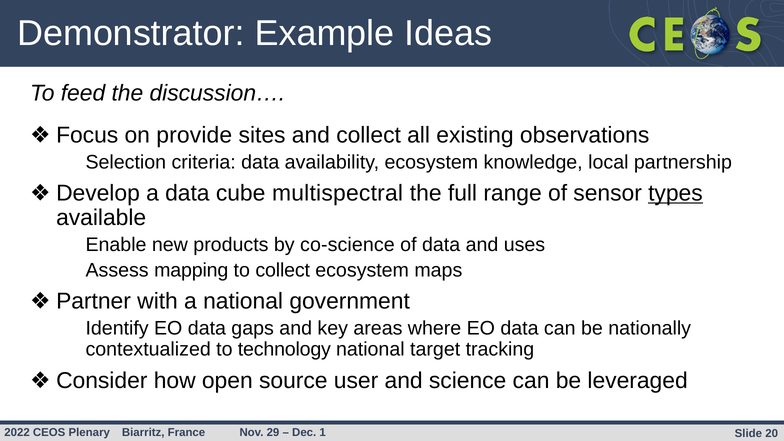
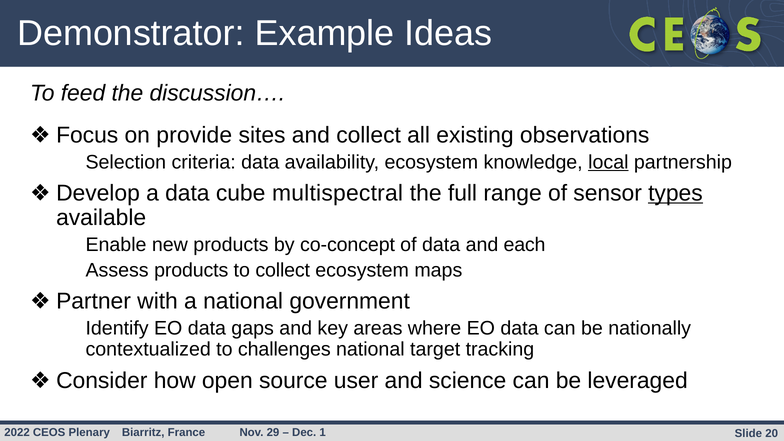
local underline: none -> present (608, 162)
co-science: co-science -> co-concept (348, 245)
uses: uses -> each (525, 245)
mapping: mapping -> products (191, 270)
technology: technology -> challenges (284, 349)
